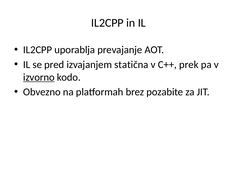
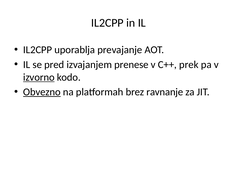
statična: statična -> prenese (131, 64)
Obvezno underline: none -> present (42, 92)
pozabite: pozabite -> ravnanje (165, 92)
